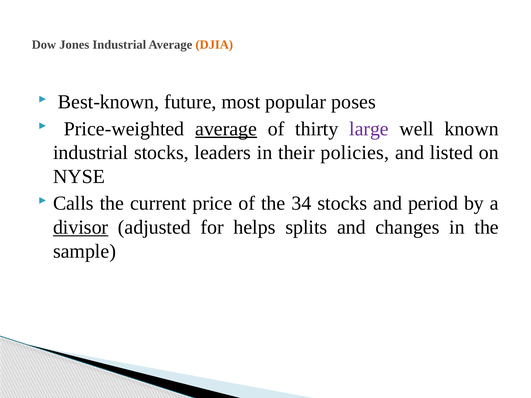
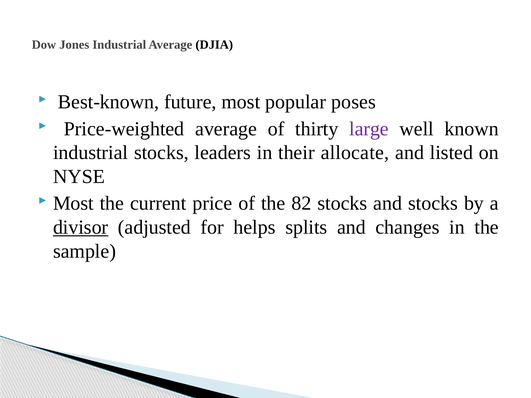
DJIA colour: orange -> black (214, 45)
average underline: present -> none (226, 129)
policies: policies -> allocate (355, 153)
Calls: Calls -> Most (73, 204)
34: 34 -> 82 (301, 204)
and period: period -> stocks (433, 204)
